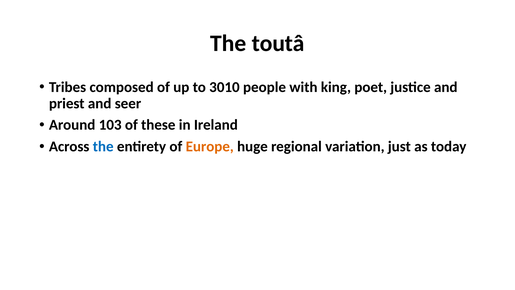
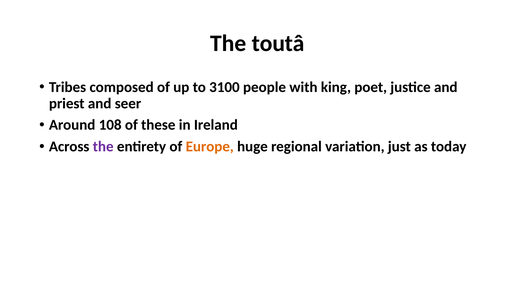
3010: 3010 -> 3100 (224, 87)
103: 103 -> 108 (110, 125)
the colour: blue -> purple (103, 146)
